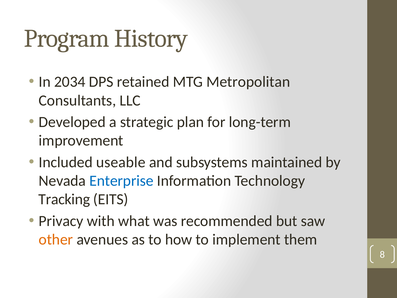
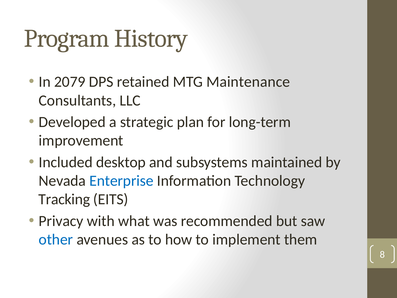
2034: 2034 -> 2079 (70, 82)
Metropolitan: Metropolitan -> Maintenance (248, 82)
useable: useable -> desktop (121, 162)
other colour: orange -> blue (56, 239)
